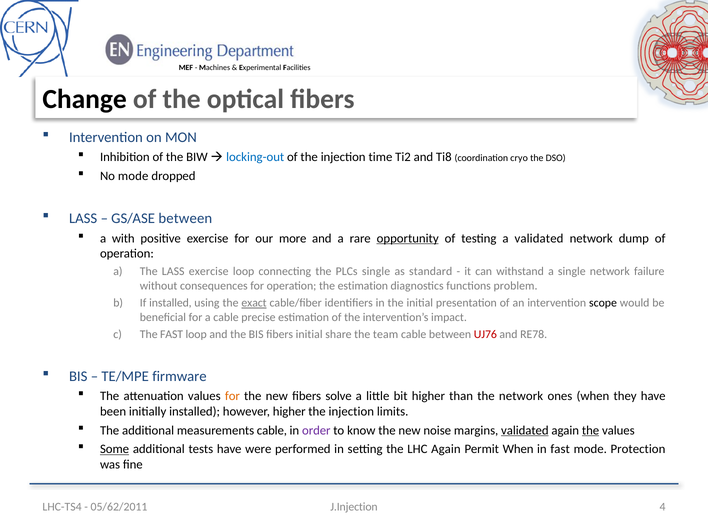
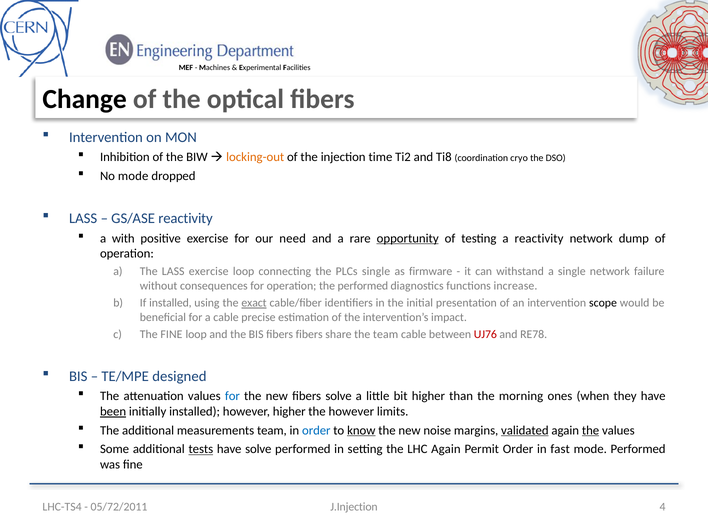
locking-out colour: blue -> orange (255, 157)
GS/ASE between: between -> reactivity (185, 218)
more: more -> need (293, 238)
a validated: validated -> reactivity (539, 238)
standard: standard -> firmware (431, 272)
the estimation: estimation -> performed (363, 286)
problem: problem -> increase (516, 286)
The FAST: FAST -> FINE (171, 334)
fibers initial: initial -> fibers (309, 334)
firmware: firmware -> designed (179, 376)
for colour: orange -> blue (232, 396)
the network: network -> morning (521, 396)
been underline: none -> present (113, 411)
injection: injection -> however (351, 411)
measurements cable: cable -> team (272, 430)
order colour: purple -> blue (316, 430)
know underline: none -> present (361, 430)
Some underline: present -> none (115, 449)
tests underline: none -> present (201, 449)
have were: were -> solve (258, 449)
Permit When: When -> Order (518, 449)
mode Protection: Protection -> Performed (638, 449)
05/62/2011: 05/62/2011 -> 05/72/2011 (119, 507)
